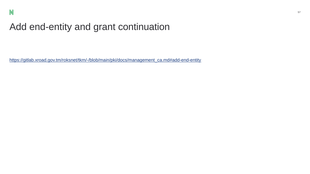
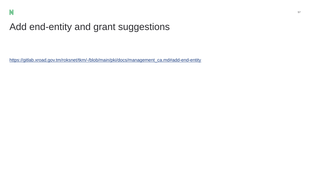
continuation: continuation -> suggestions (144, 27)
